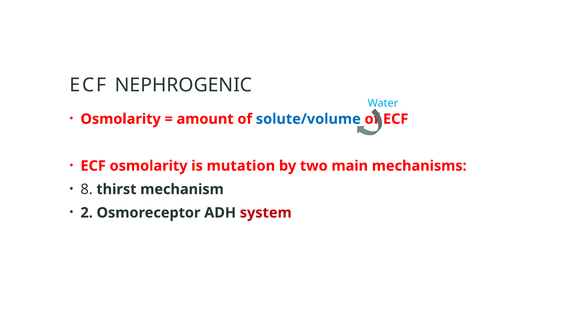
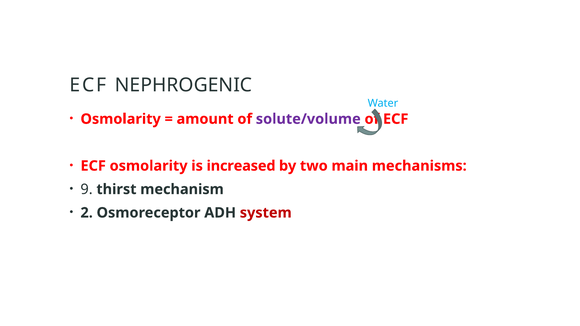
solute/volume colour: blue -> purple (308, 119)
mutation: mutation -> increased (241, 166)
8: 8 -> 9 (87, 189)
